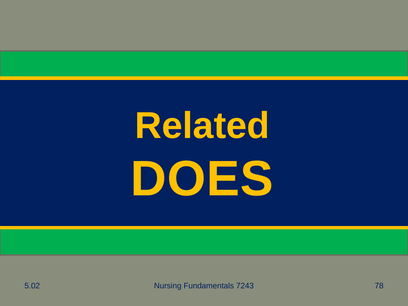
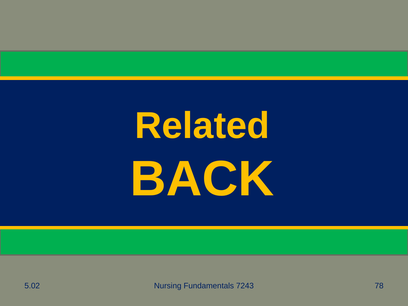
DOES: DOES -> BACK (202, 179)
